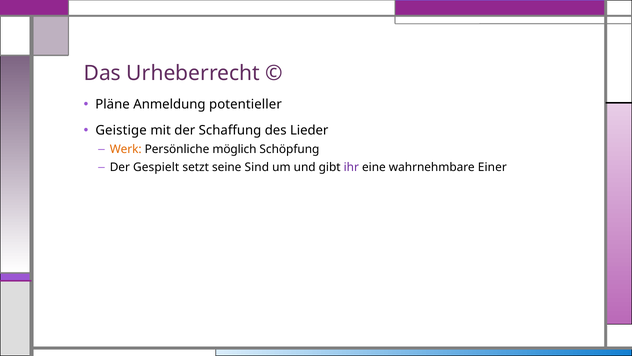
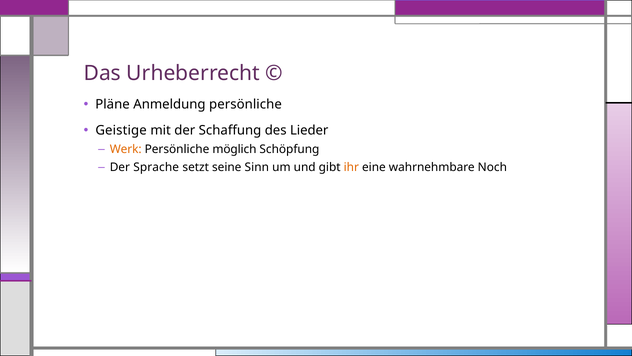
Anmeldung potentieller: potentieller -> persönliche (245, 104)
Gespielt: Gespielt -> Sprache (156, 167)
Sind: Sind -> Sinn (257, 167)
ihr colour: purple -> orange (351, 167)
Einer: Einer -> Noch (492, 167)
